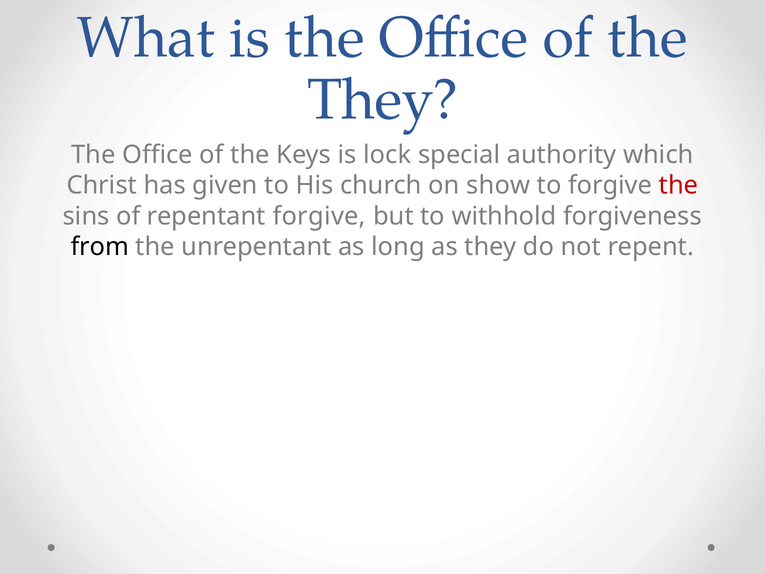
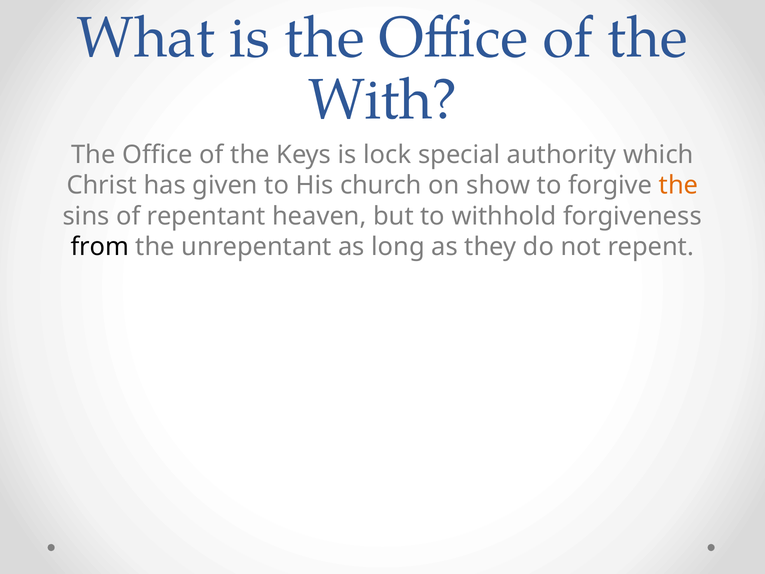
They: They -> With (383, 100)
the colour: red -> orange (679, 185)
repentant forgive: forgive -> heaven (319, 216)
